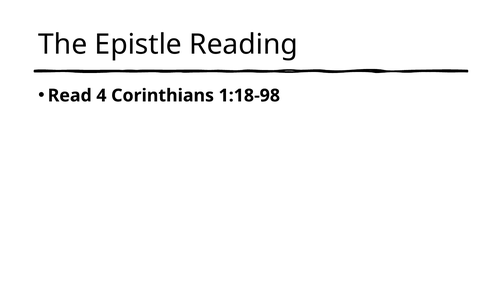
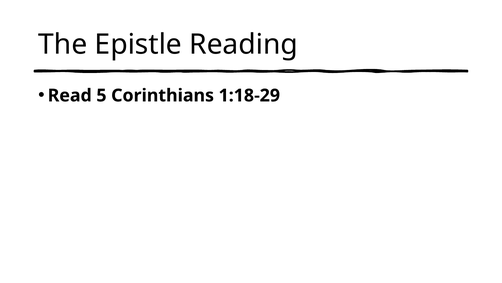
4: 4 -> 5 (101, 95)
1:18-98: 1:18-98 -> 1:18-29 (249, 95)
